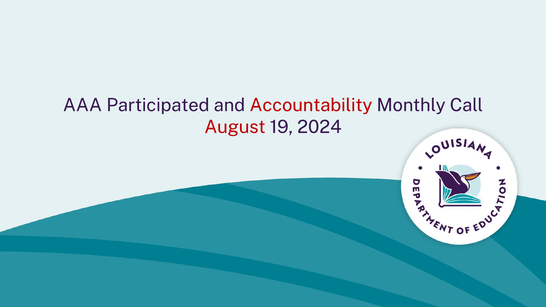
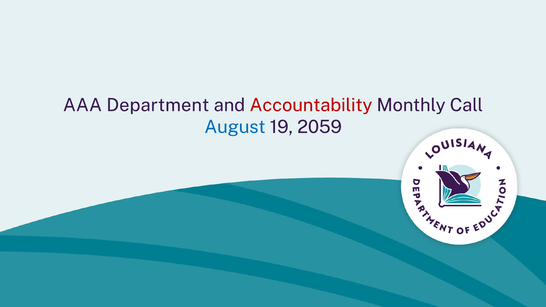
Participated: Participated -> Department (158, 105)
August colour: red -> blue (235, 127)
2024: 2024 -> 2059 (320, 127)
